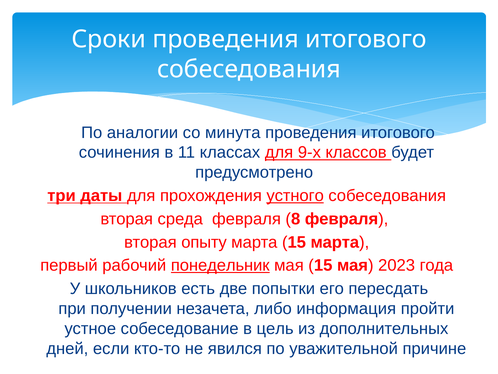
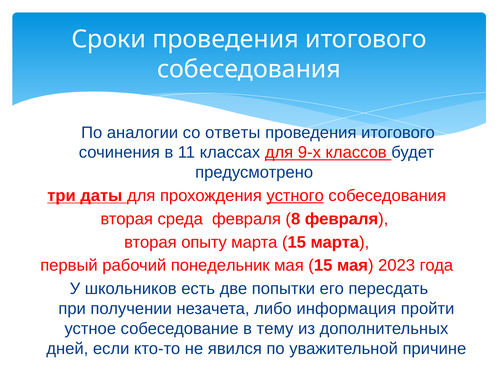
минута: минута -> ответы (233, 132)
понедельник underline: present -> none (220, 265)
цель: цель -> тему (275, 328)
